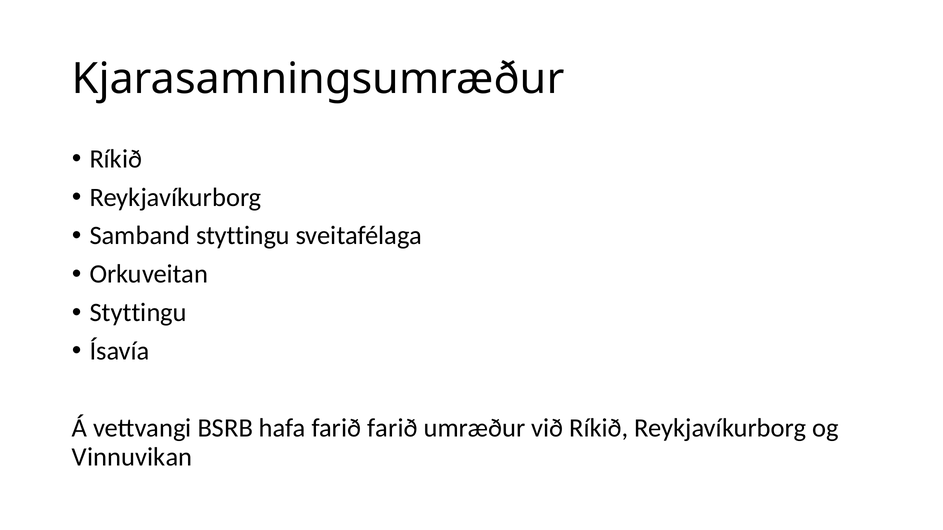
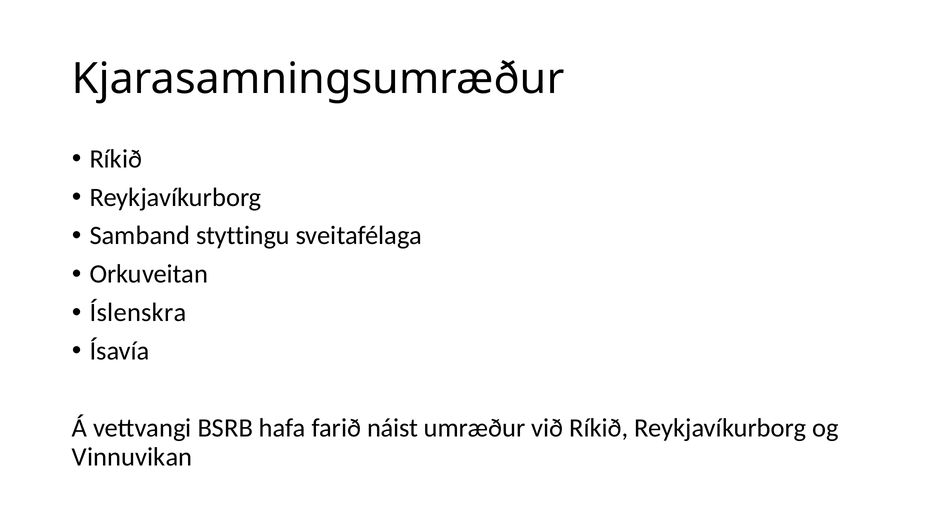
Styttingu: Styttingu -> Íslenskra (138, 313)
farið farið: farið -> náist (393, 428)
